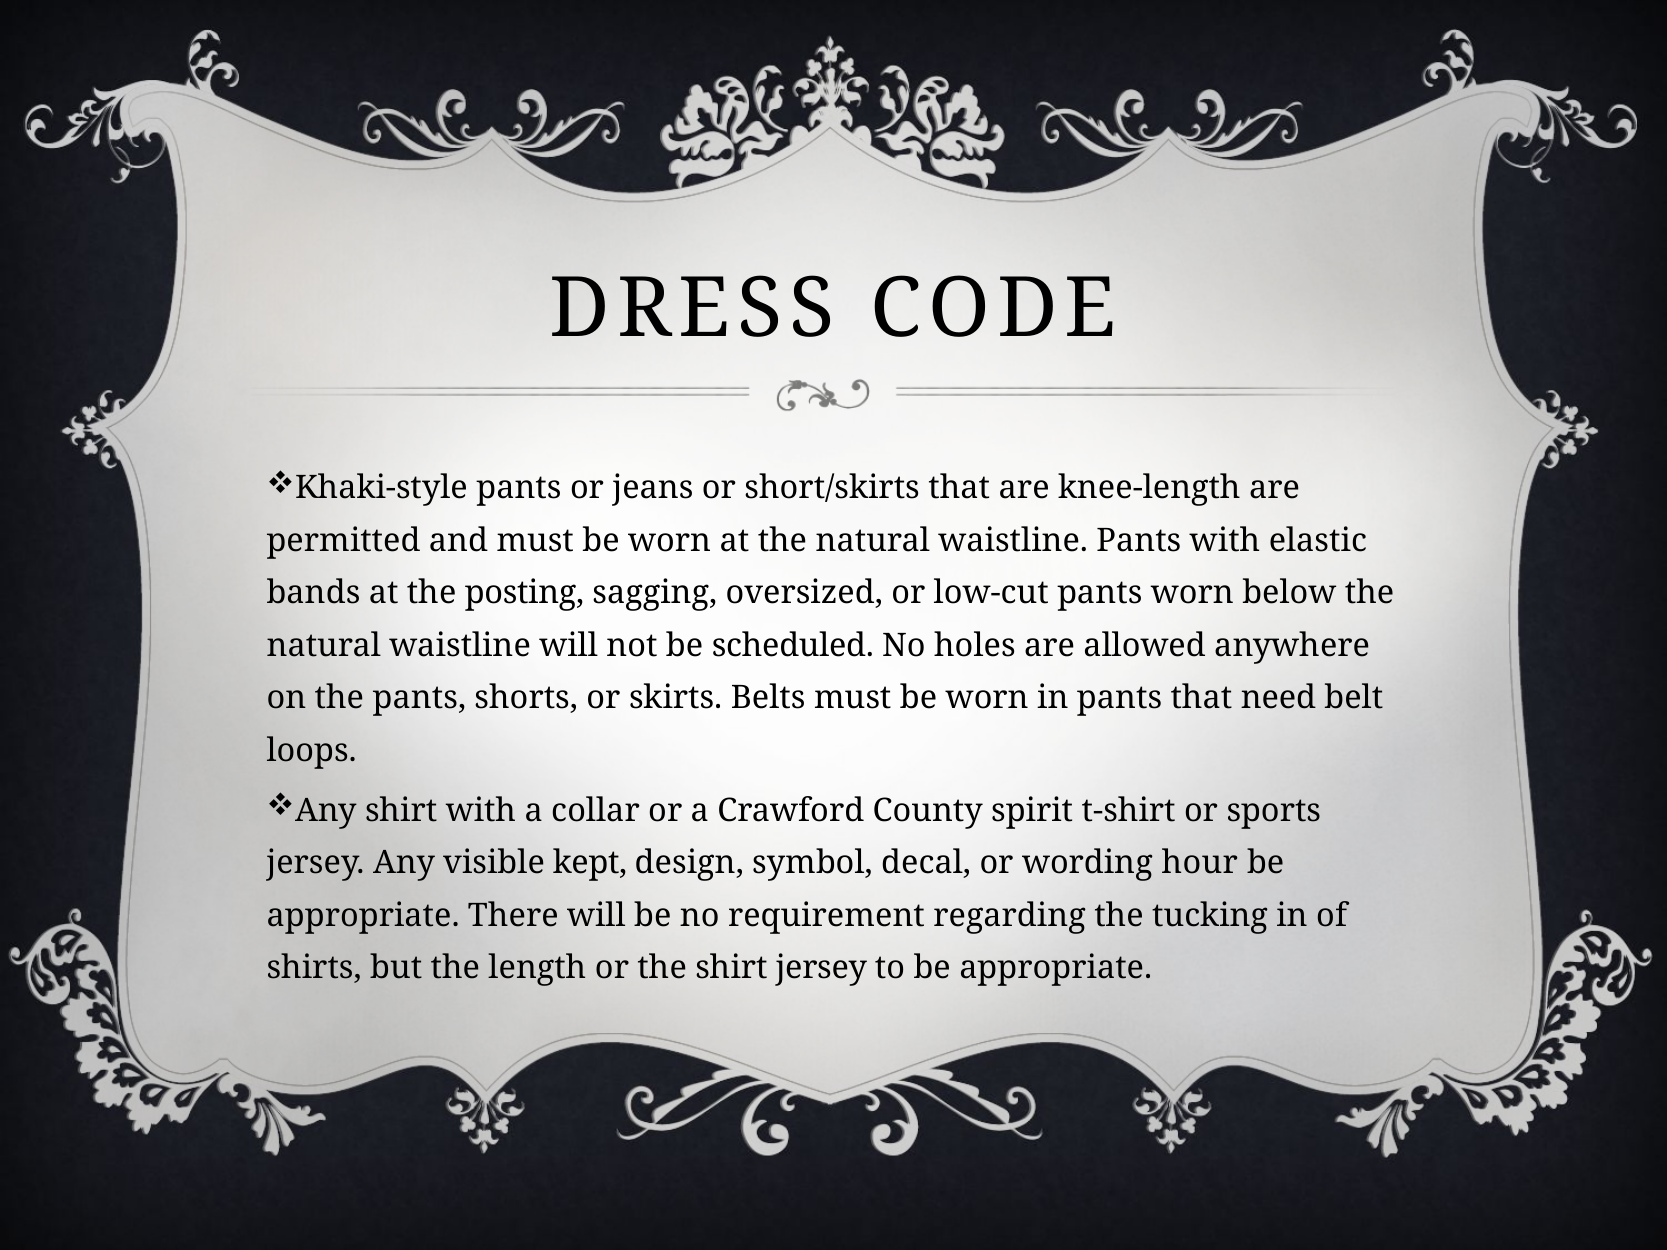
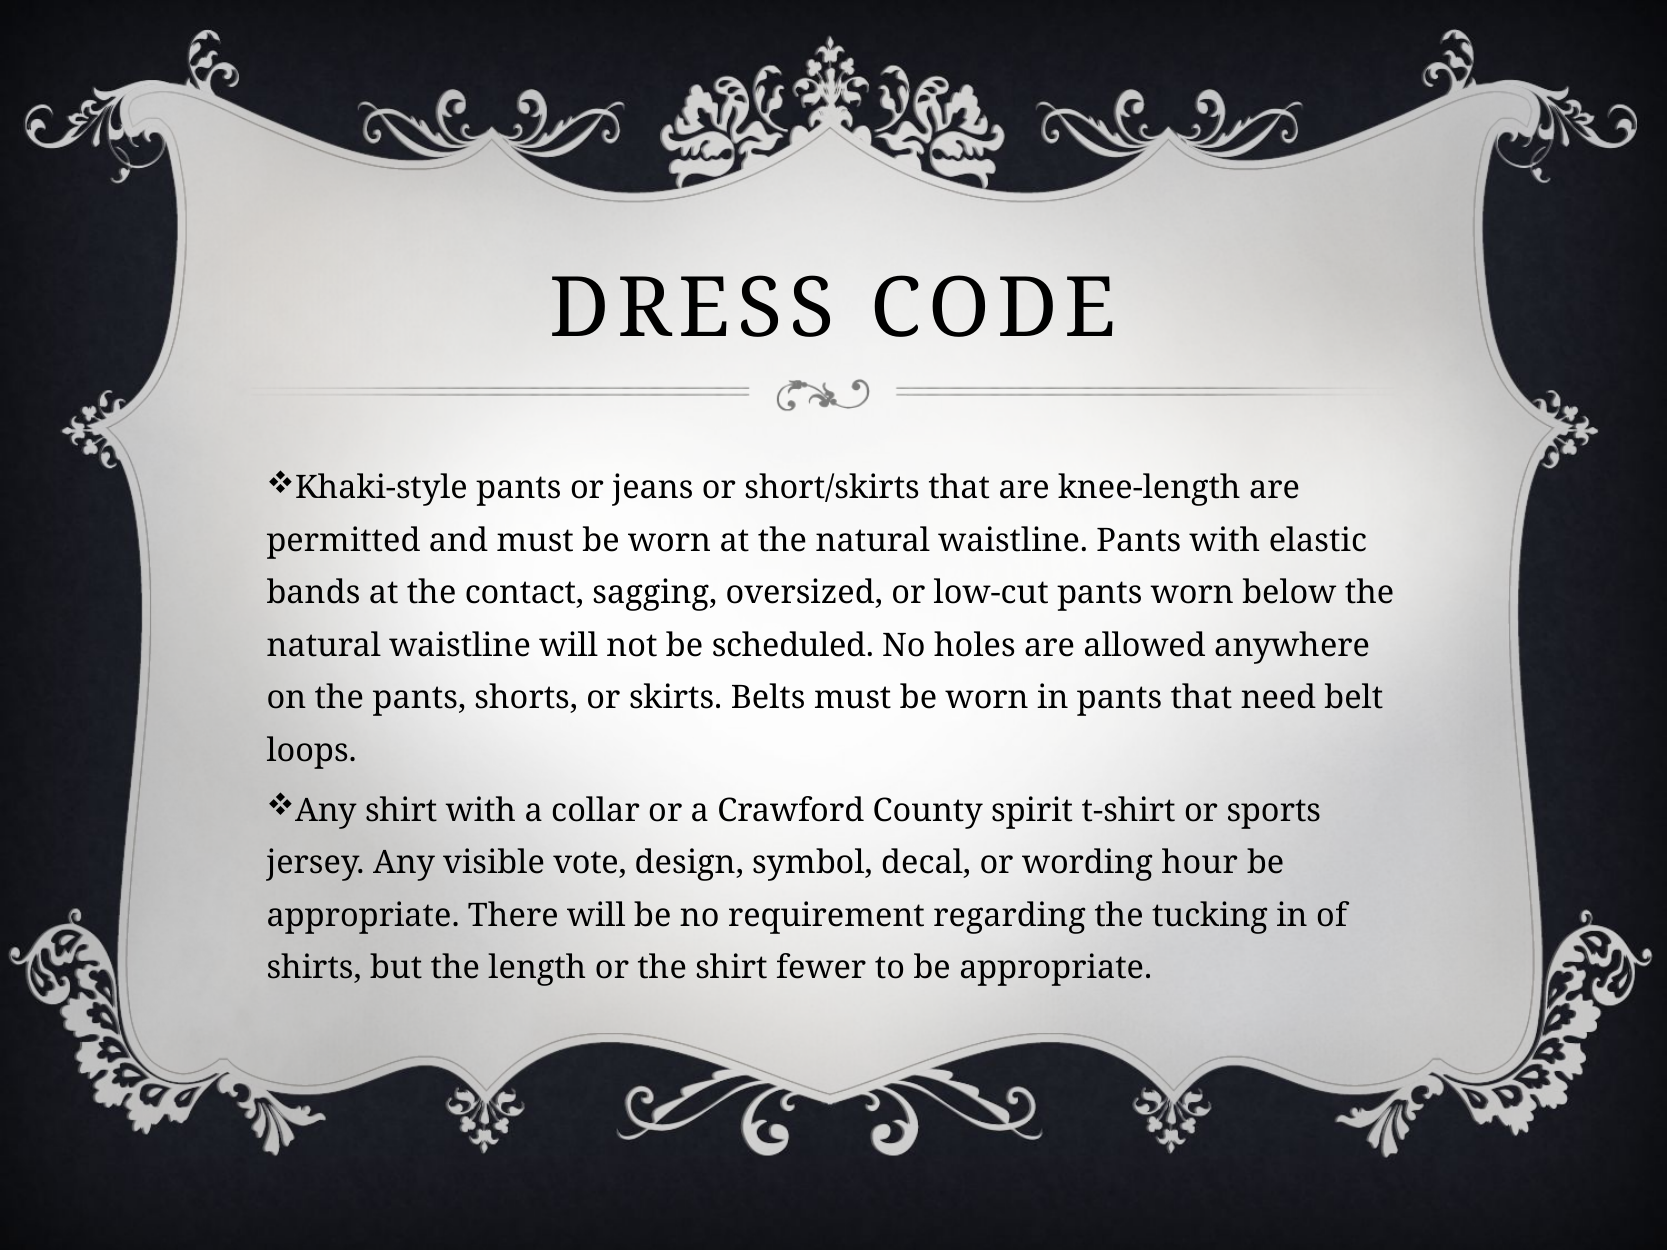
posting: posting -> contact (524, 593)
kept: kept -> vote (590, 863)
shirt jersey: jersey -> fewer (821, 968)
